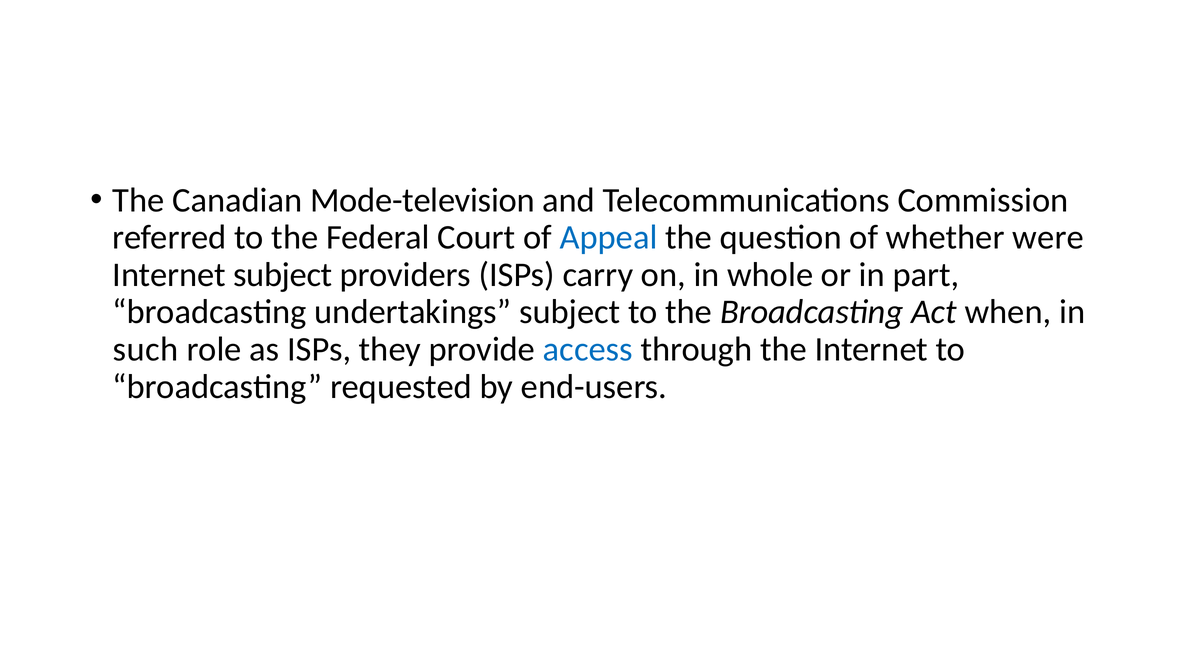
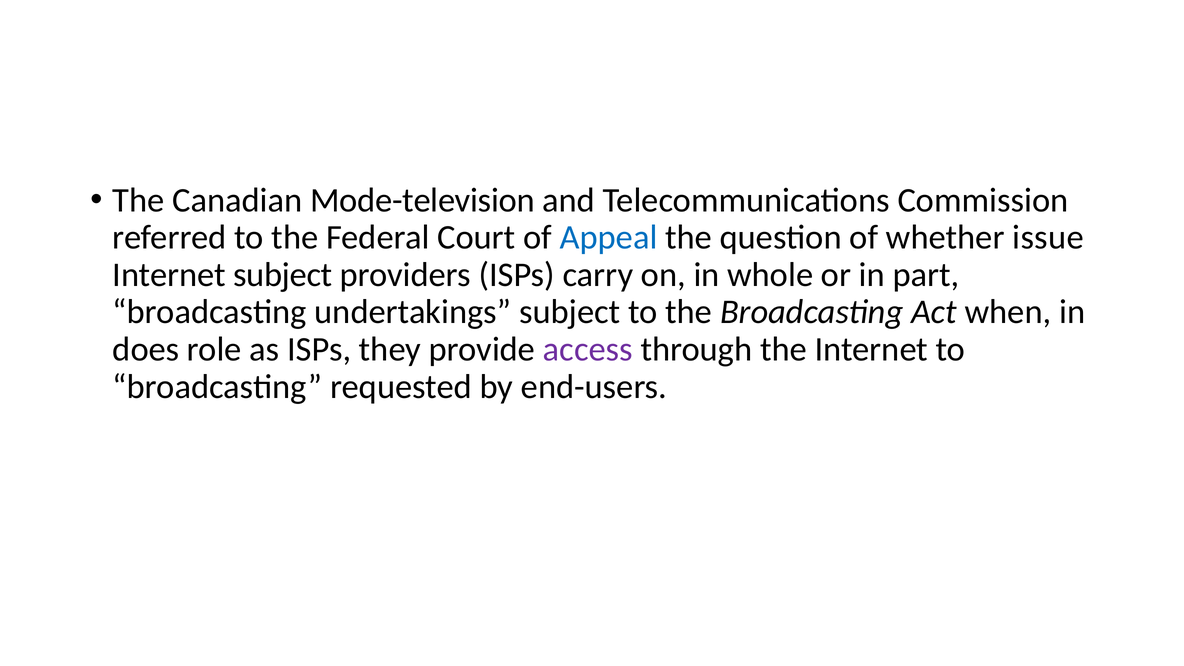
were: were -> issue (1048, 237)
such: such -> does (146, 349)
access colour: blue -> purple (588, 349)
